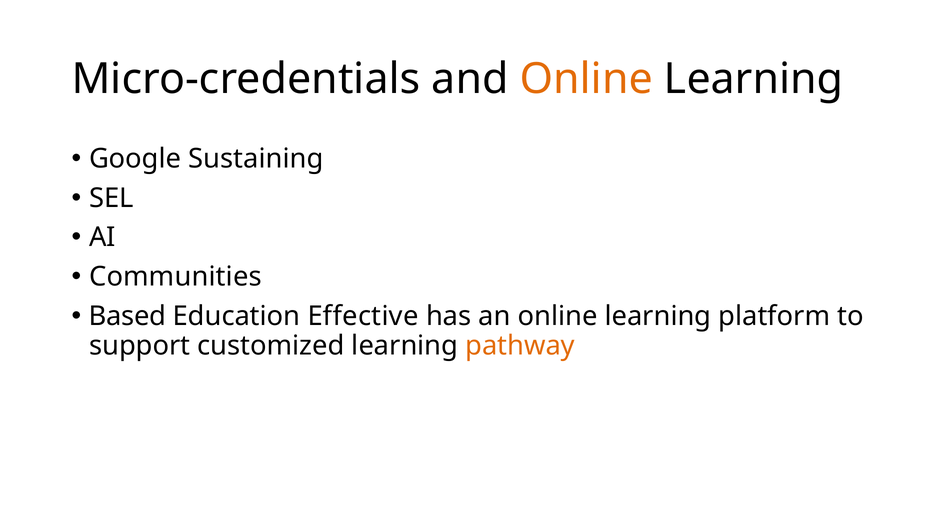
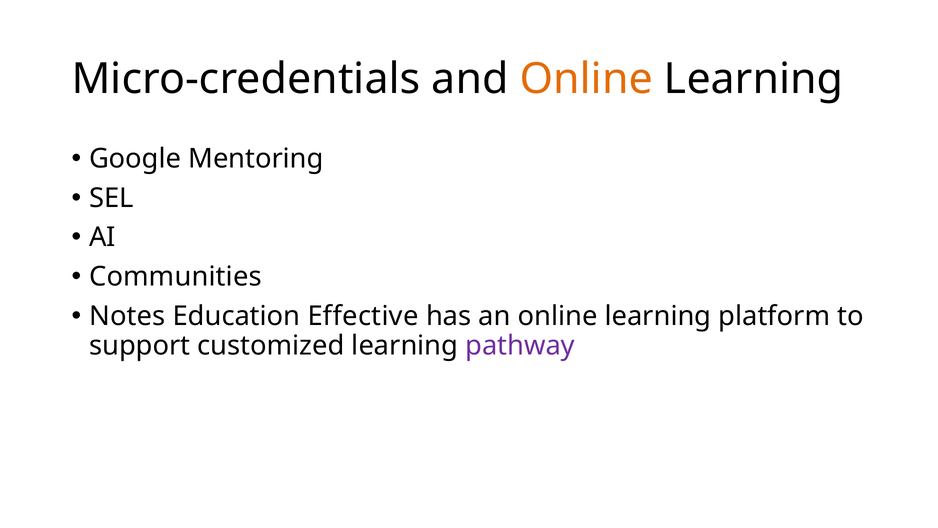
Sustaining: Sustaining -> Mentoring (256, 159)
Based: Based -> Notes (127, 316)
pathway colour: orange -> purple (520, 345)
